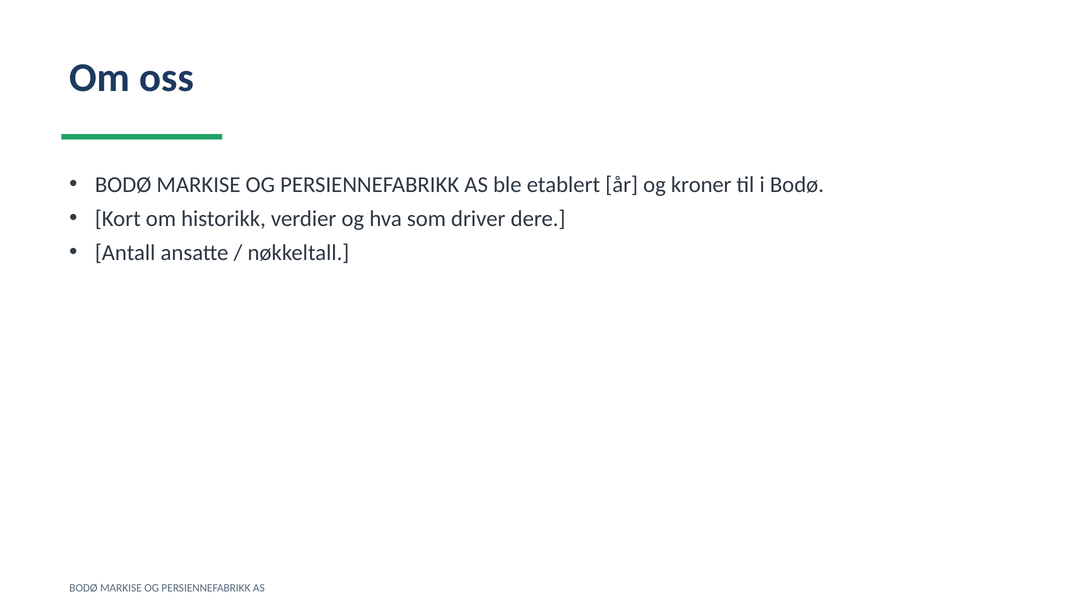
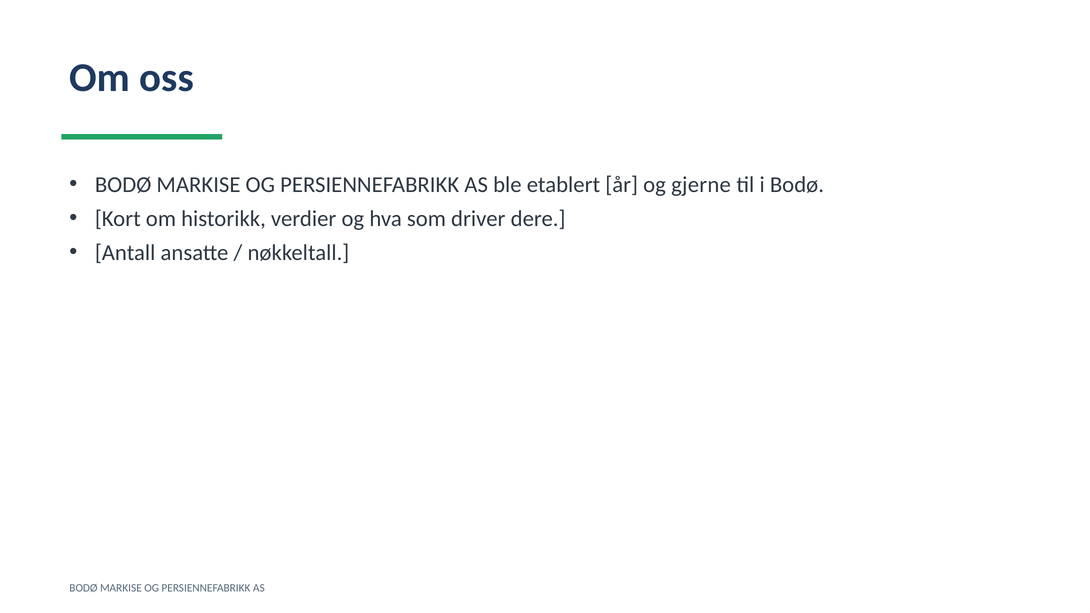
kroner: kroner -> gjerne (701, 185)
